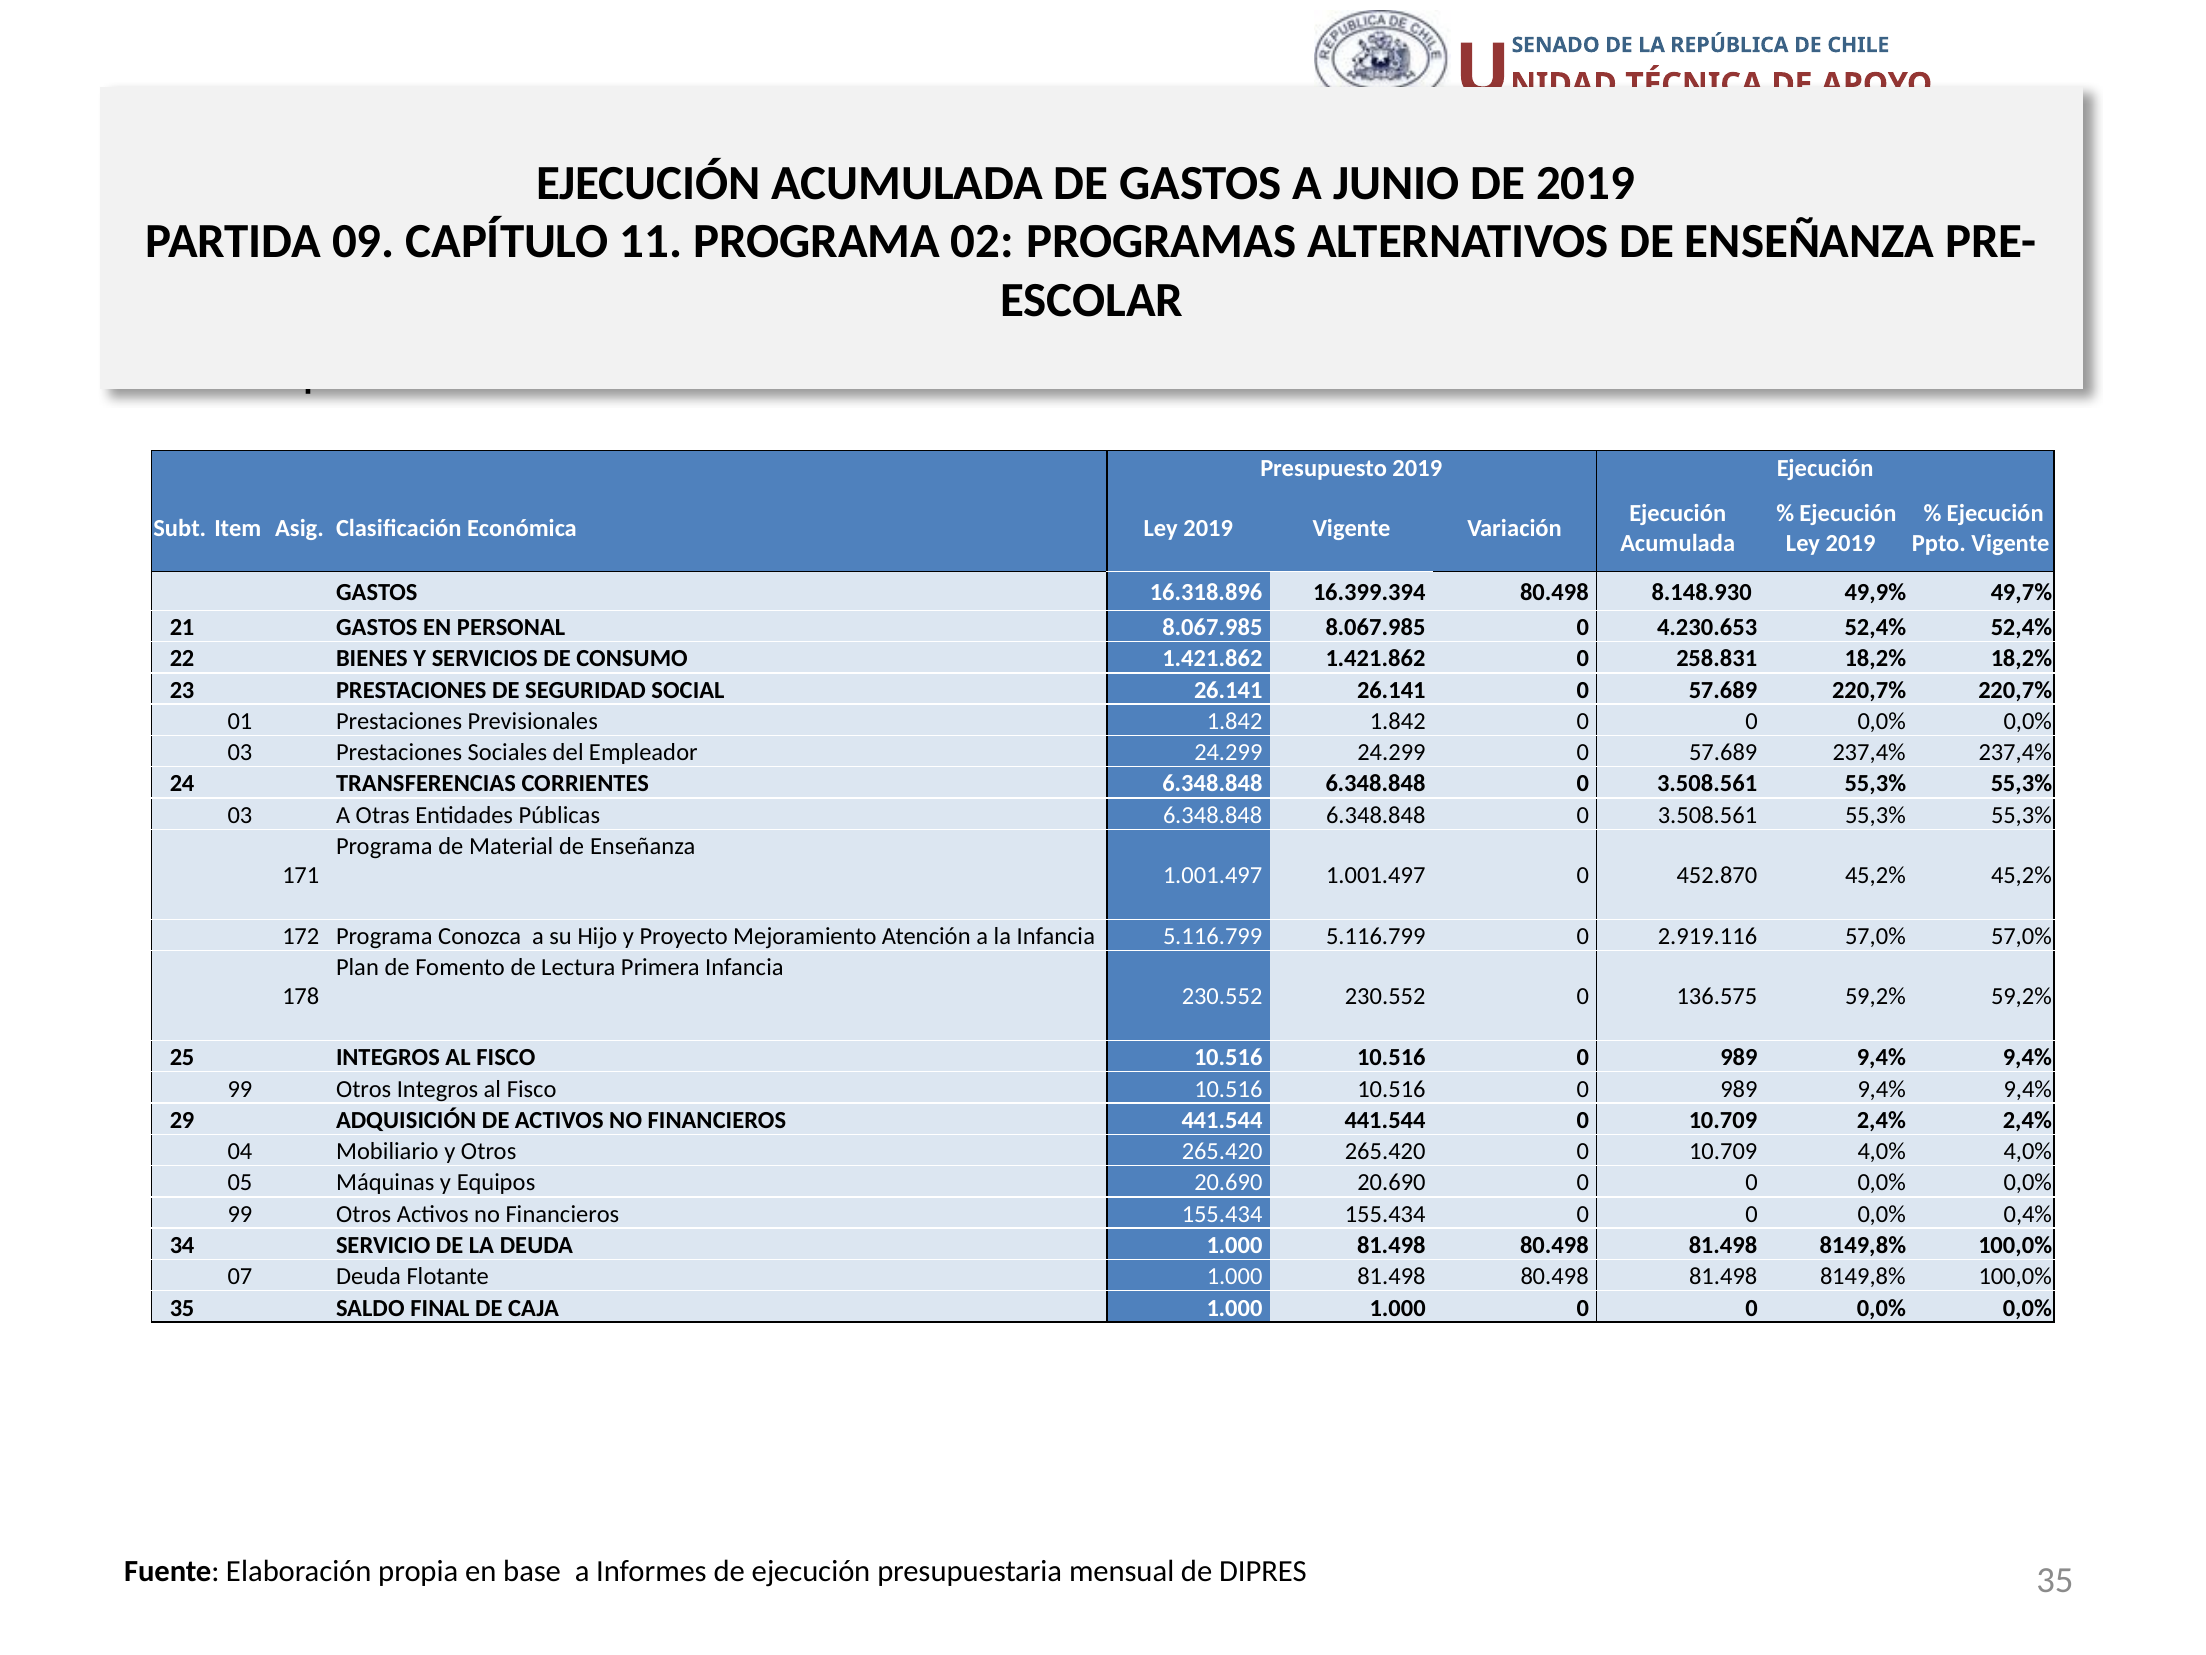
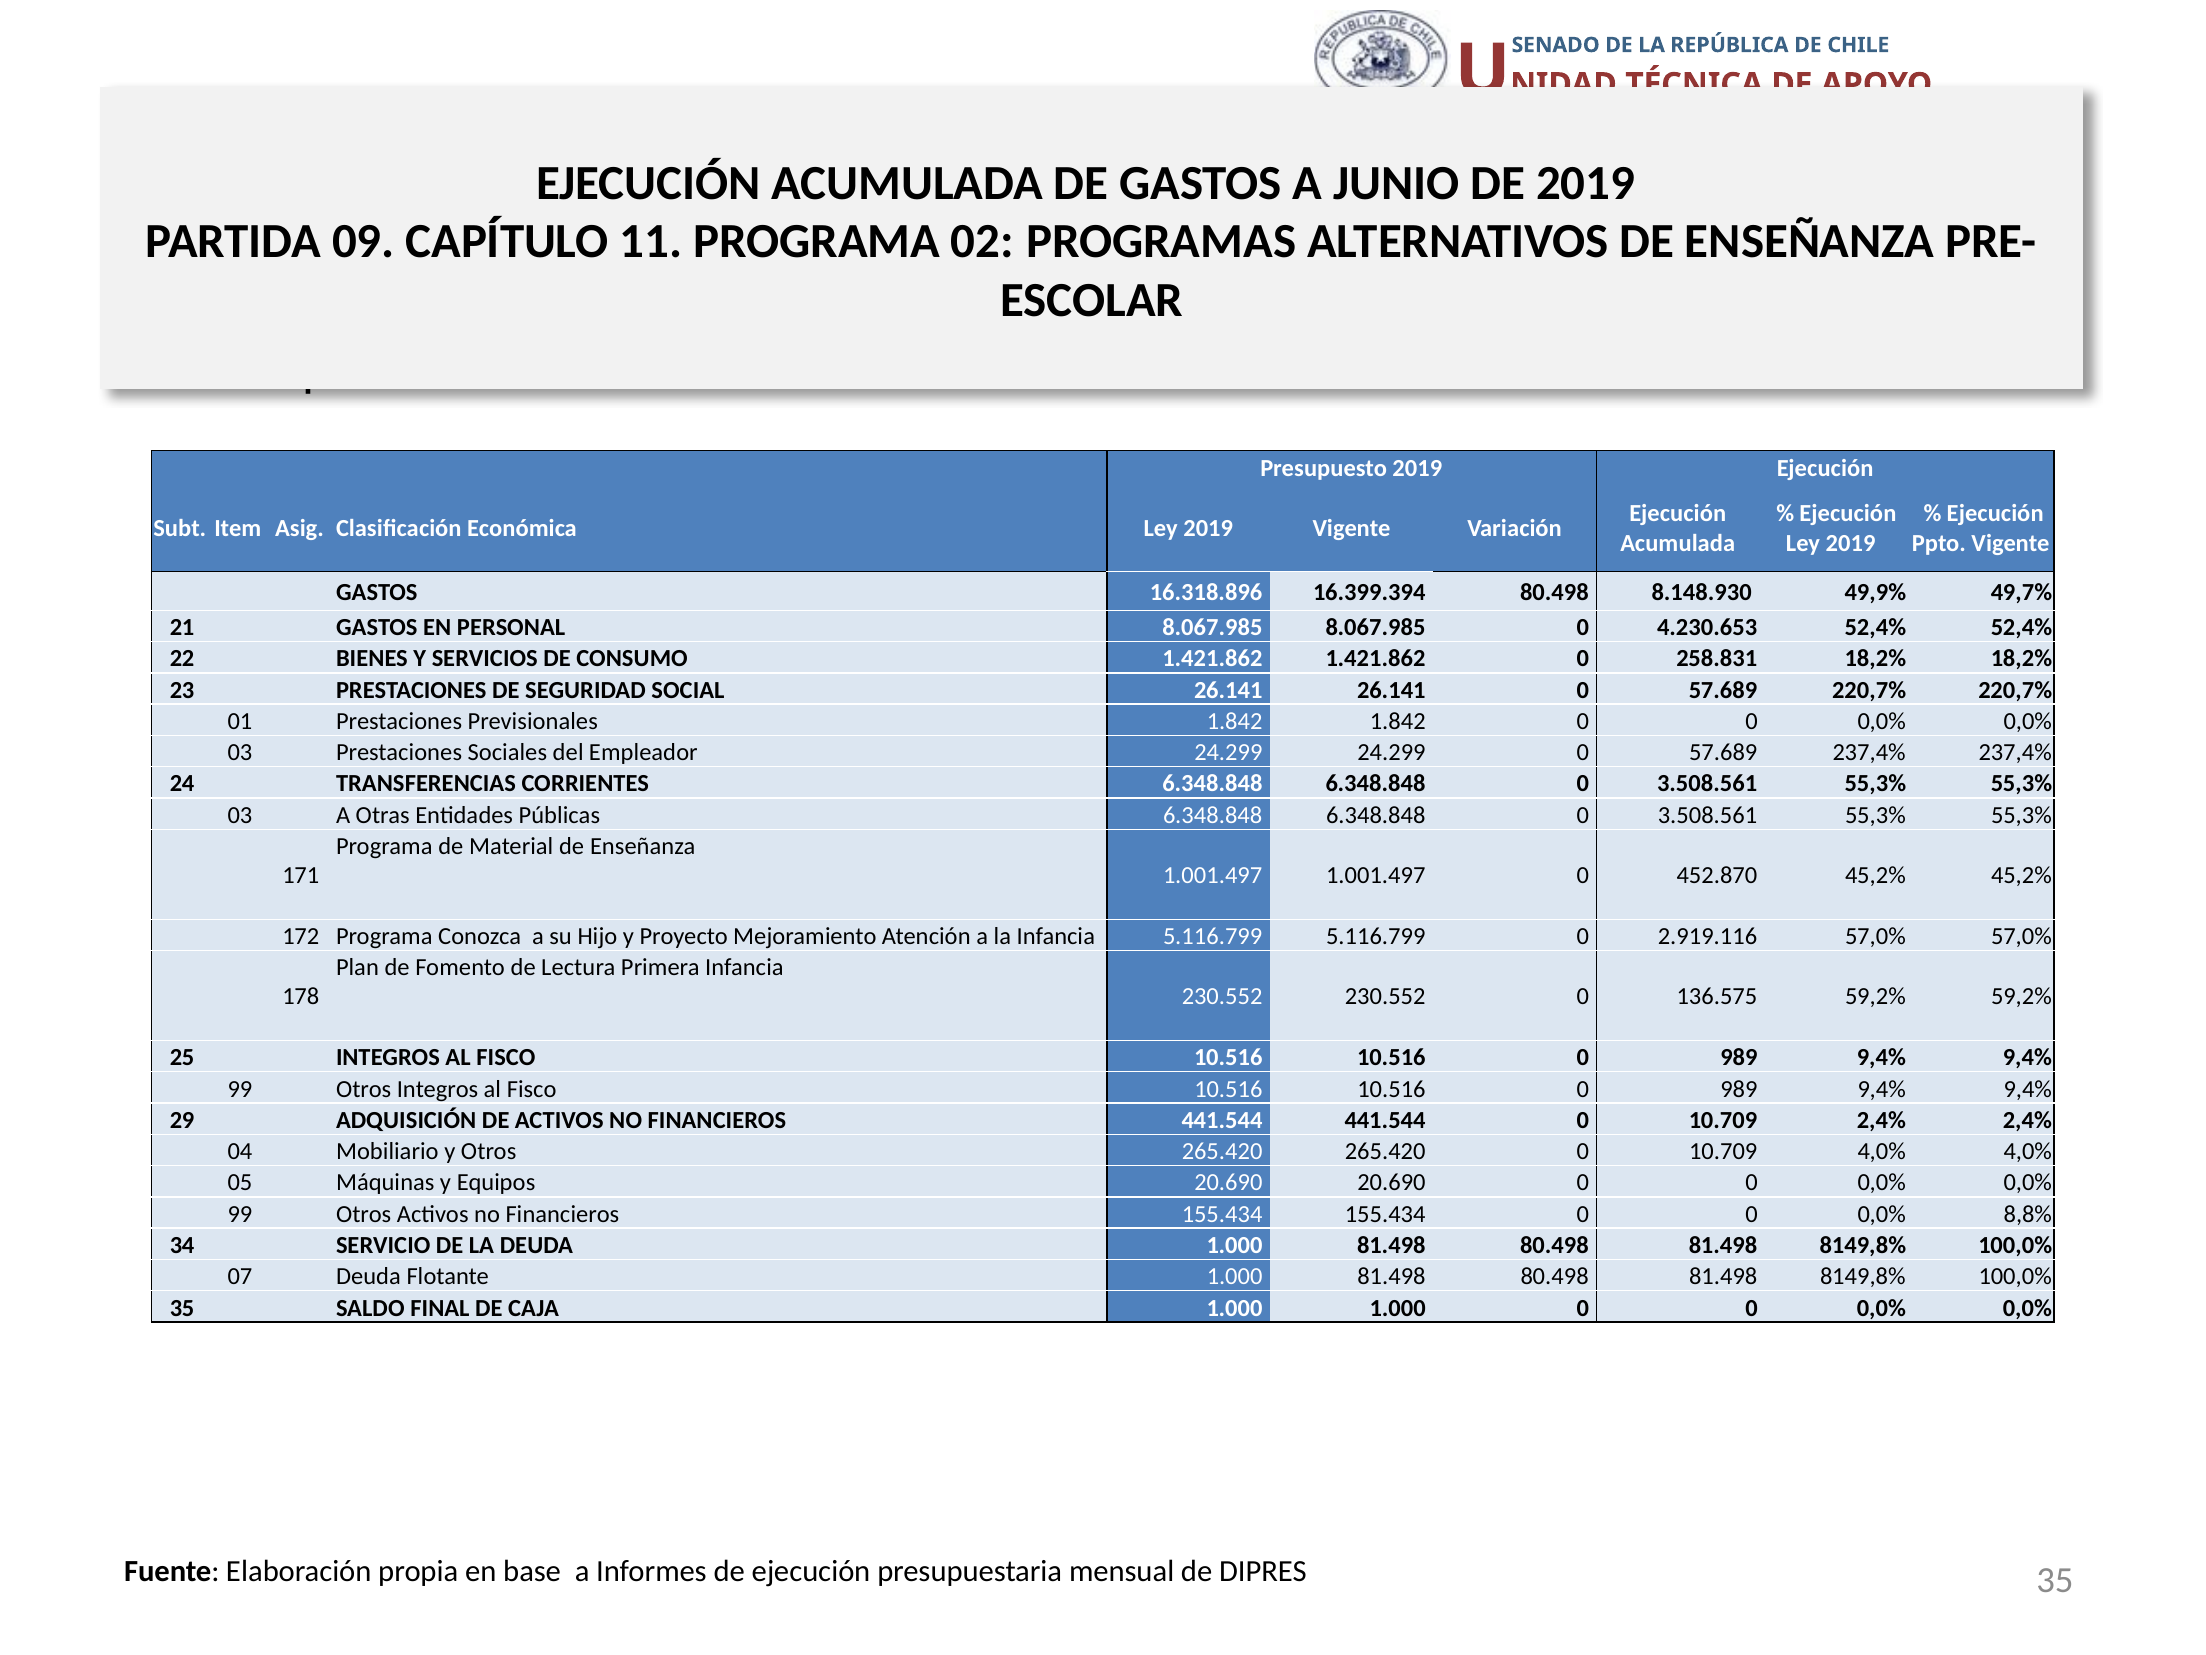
0,4%: 0,4% -> 8,8% (2028, 1214)
